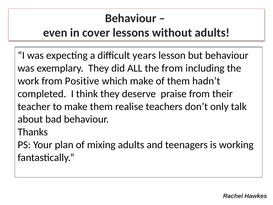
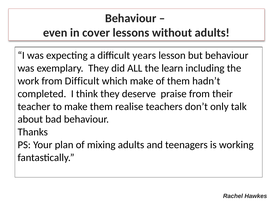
the from: from -> learn (172, 68)
from Positive: Positive -> Difficult (82, 81)
